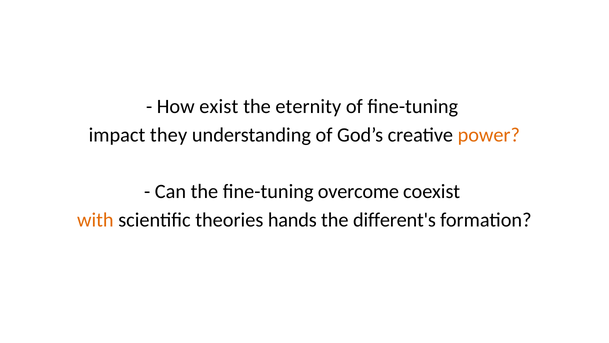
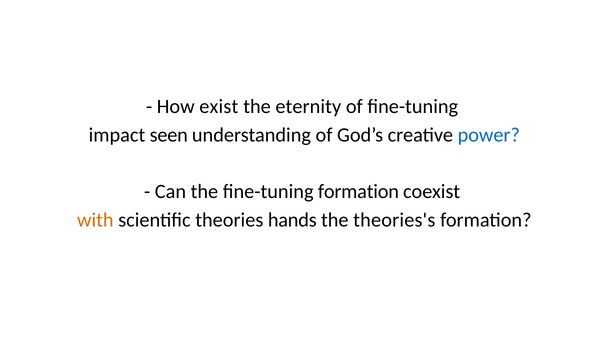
they: they -> seen (169, 135)
power colour: orange -> blue (489, 135)
fine-tuning overcome: overcome -> formation (358, 191)
different's: different's -> theories's (394, 220)
